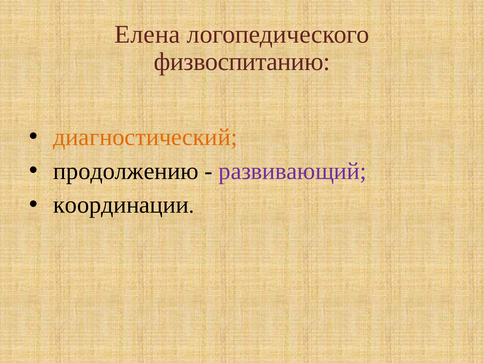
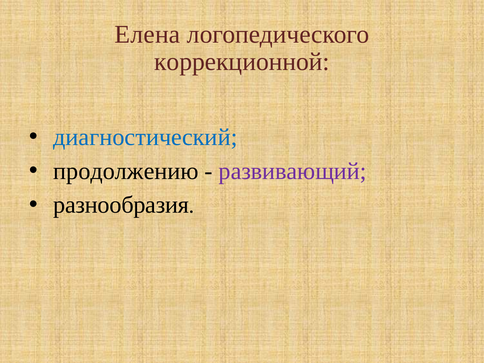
физвоспитанию: физвоспитанию -> коррекционной (242, 62)
диагностический colour: orange -> blue (145, 137)
координации: координации -> разнообразия (121, 205)
